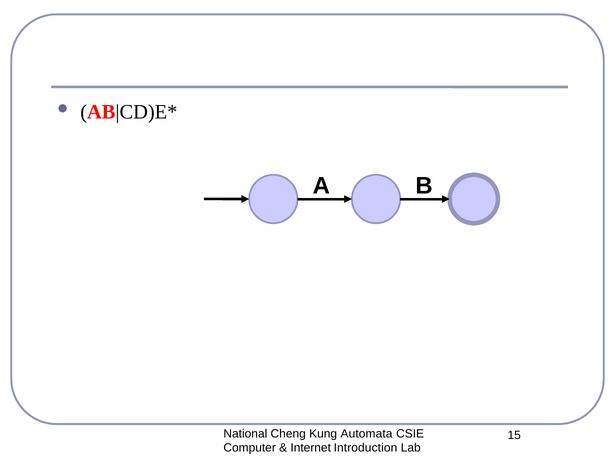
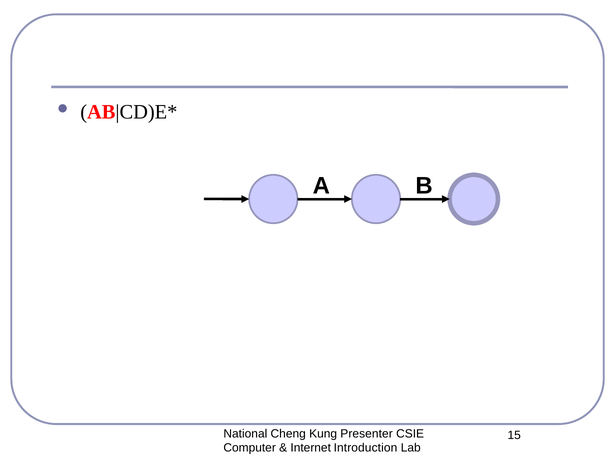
Automata: Automata -> Presenter (367, 433)
